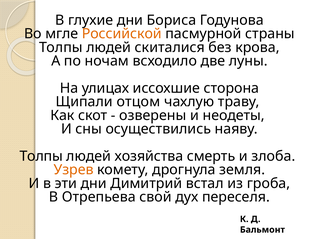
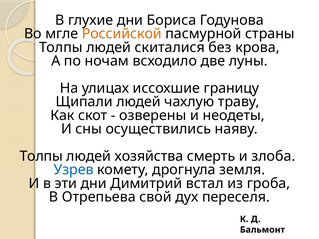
сторона: сторона -> границу (231, 88)
Щипали отцом: отцом -> людей (139, 102)
Узрев colour: orange -> blue (74, 170)
